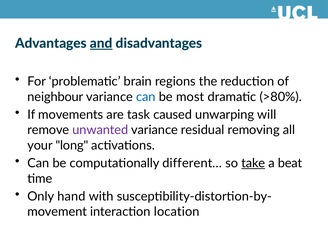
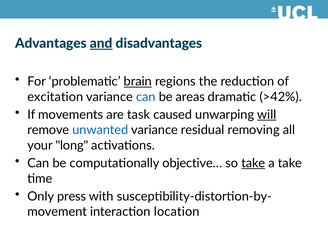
brain underline: none -> present (138, 82)
neighbour: neighbour -> excitation (55, 97)
most: most -> areas (190, 97)
>80%: >80% -> >42% (281, 97)
will underline: none -> present (267, 115)
unwanted colour: purple -> blue (100, 130)
different…: different… -> objective… (192, 163)
a beat: beat -> take (290, 163)
hand: hand -> press (72, 196)
